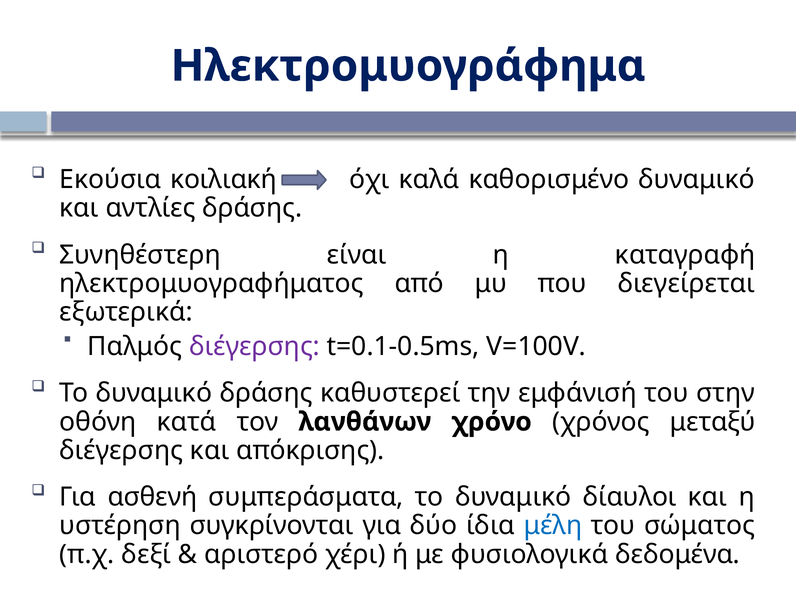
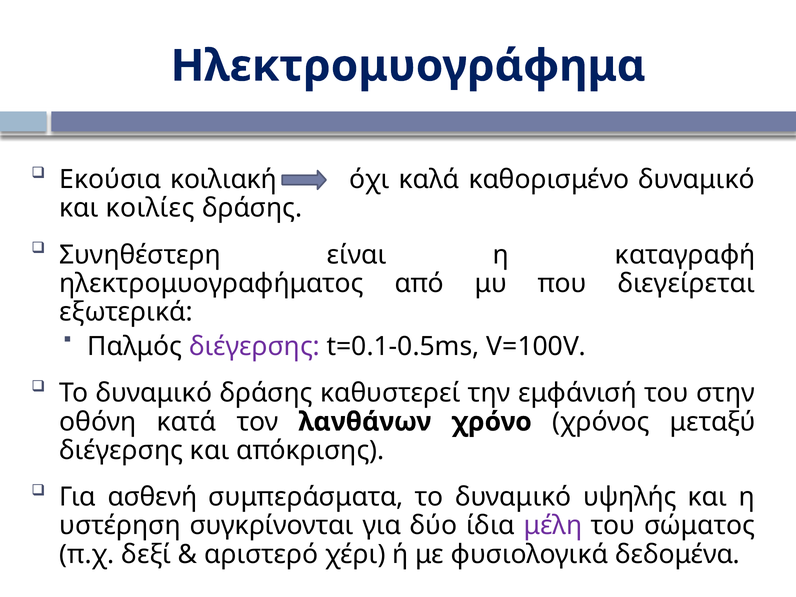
αντλίες: αντλίες -> κοιλίες (150, 208)
δίαυλοι: δίαυλοι -> υψηλής (630, 497)
μέλη colour: blue -> purple (553, 526)
